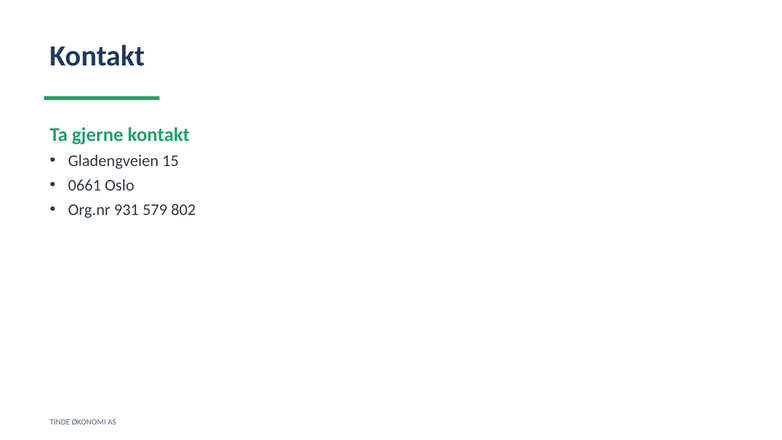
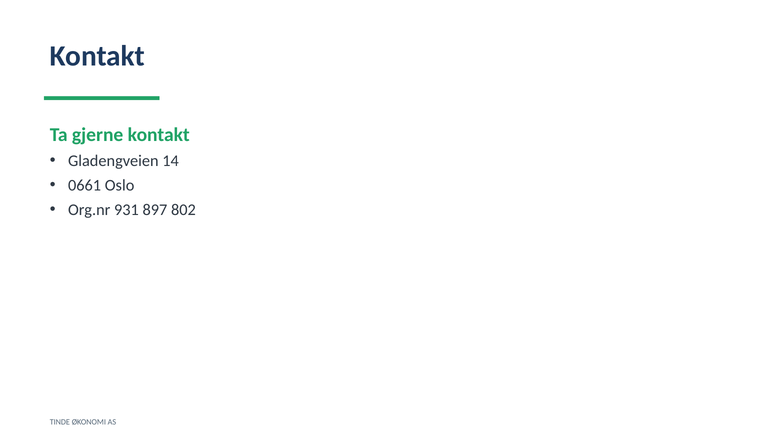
15: 15 -> 14 (171, 161)
579: 579 -> 897 (155, 210)
